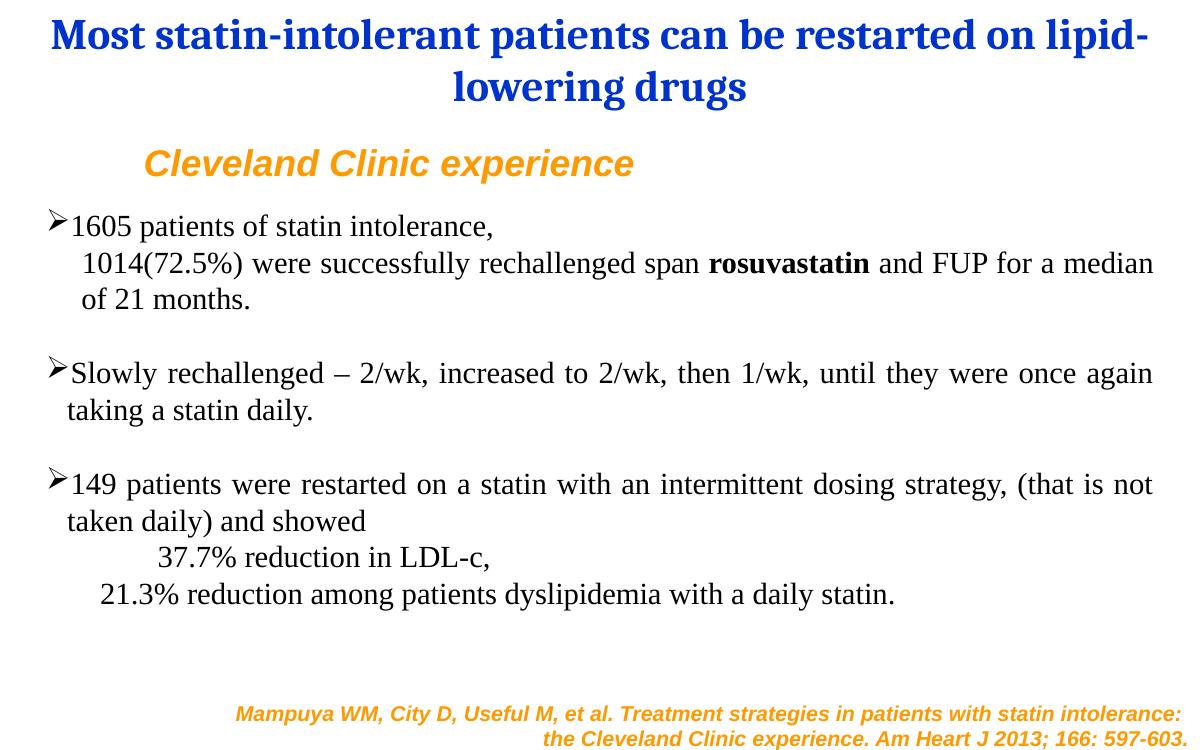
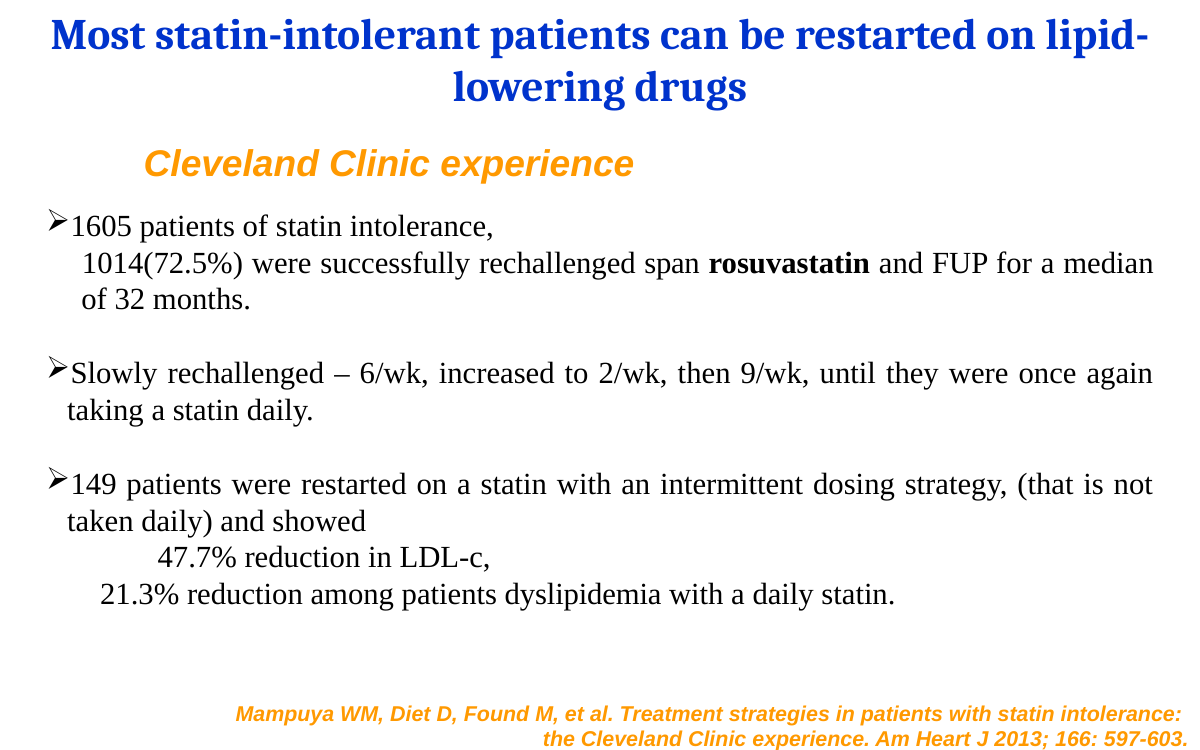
21: 21 -> 32 (130, 300)
2/wk: 2/wk -> 6/wk (394, 374)
1/wk: 1/wk -> 9/wk (775, 374)
37.7%: 37.7% -> 47.7% (197, 558)
City: City -> Diet (410, 714)
Useful: Useful -> Found (497, 714)
